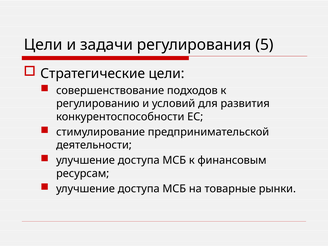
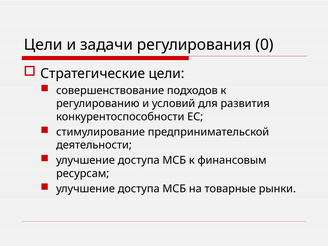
5: 5 -> 0 (264, 45)
